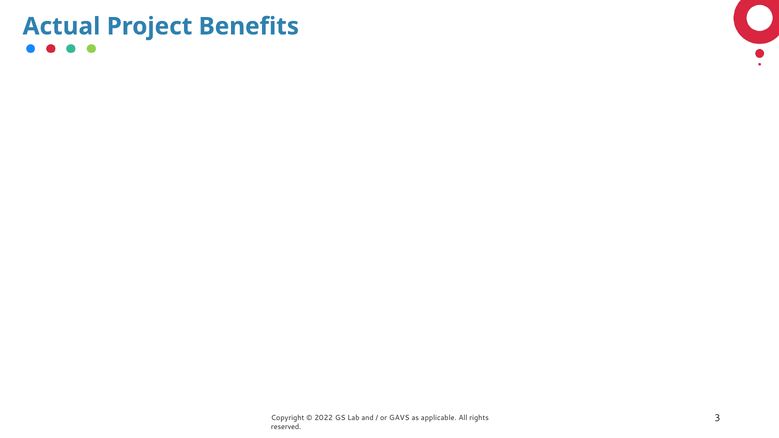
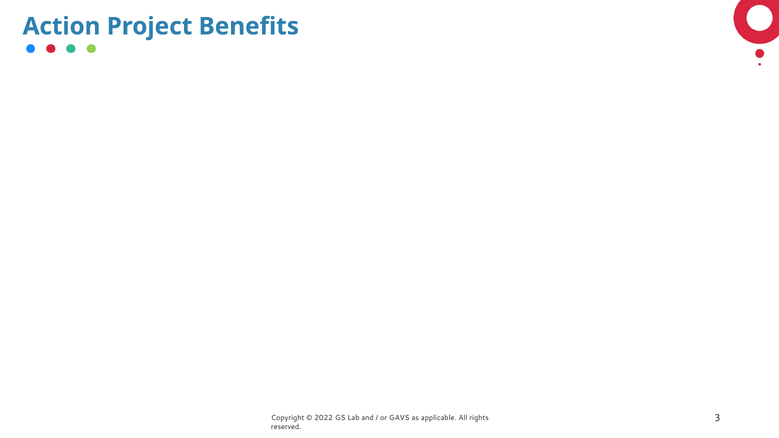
Actual: Actual -> Action (62, 26)
